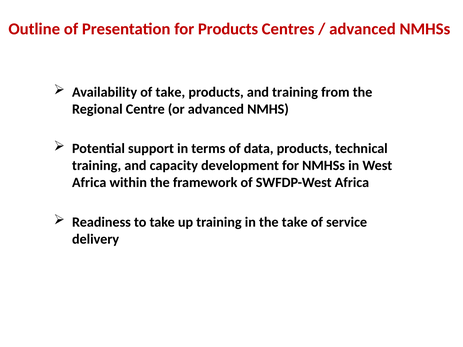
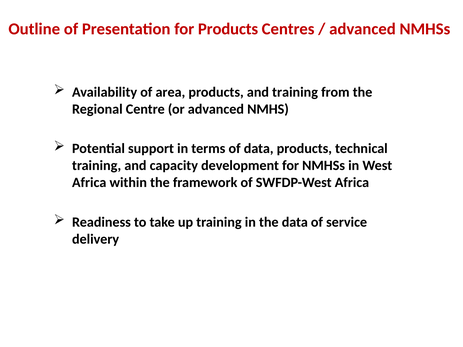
of take: take -> area (170, 92)
the take: take -> data (295, 222)
